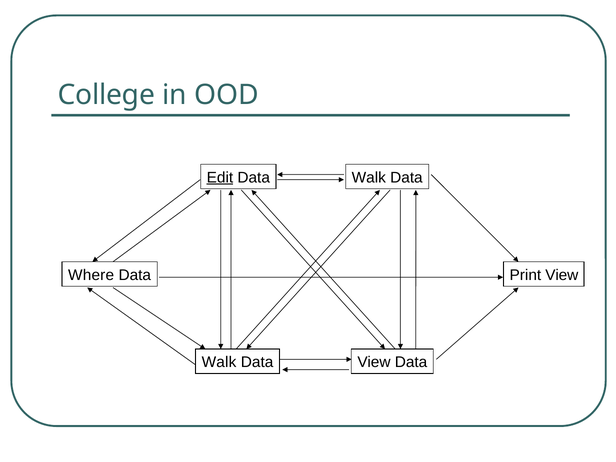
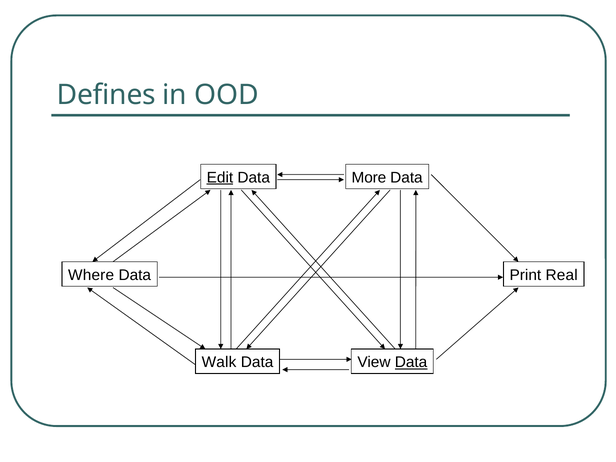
College: College -> Defines (106, 95)
Walk: Walk -> More (369, 178)
Print View: View -> Real (562, 275)
Data underline: none -> present (411, 362)
